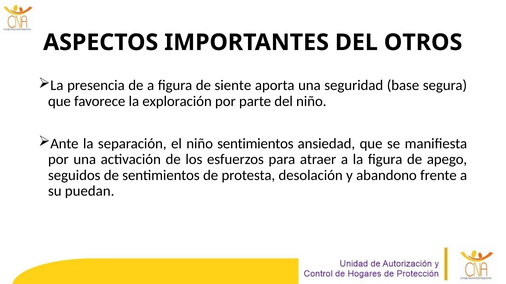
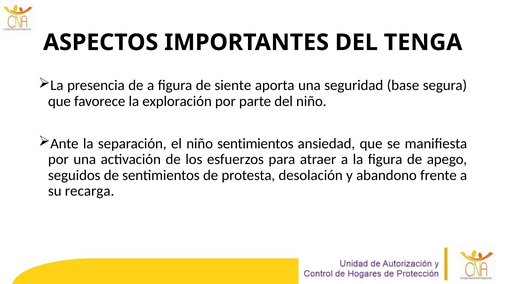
OTROS: OTROS -> TENGA (423, 43)
puedan: puedan -> recarga (90, 192)
